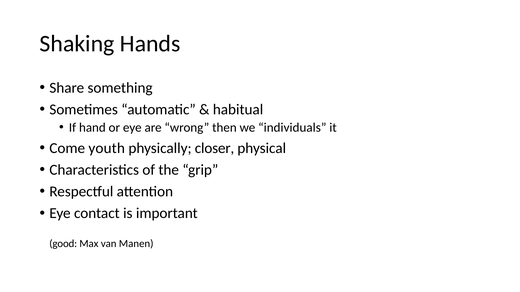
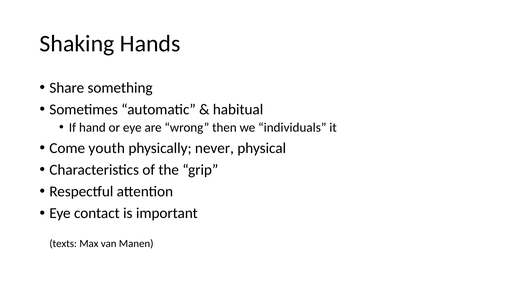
closer: closer -> never (214, 148)
good: good -> texts (63, 244)
